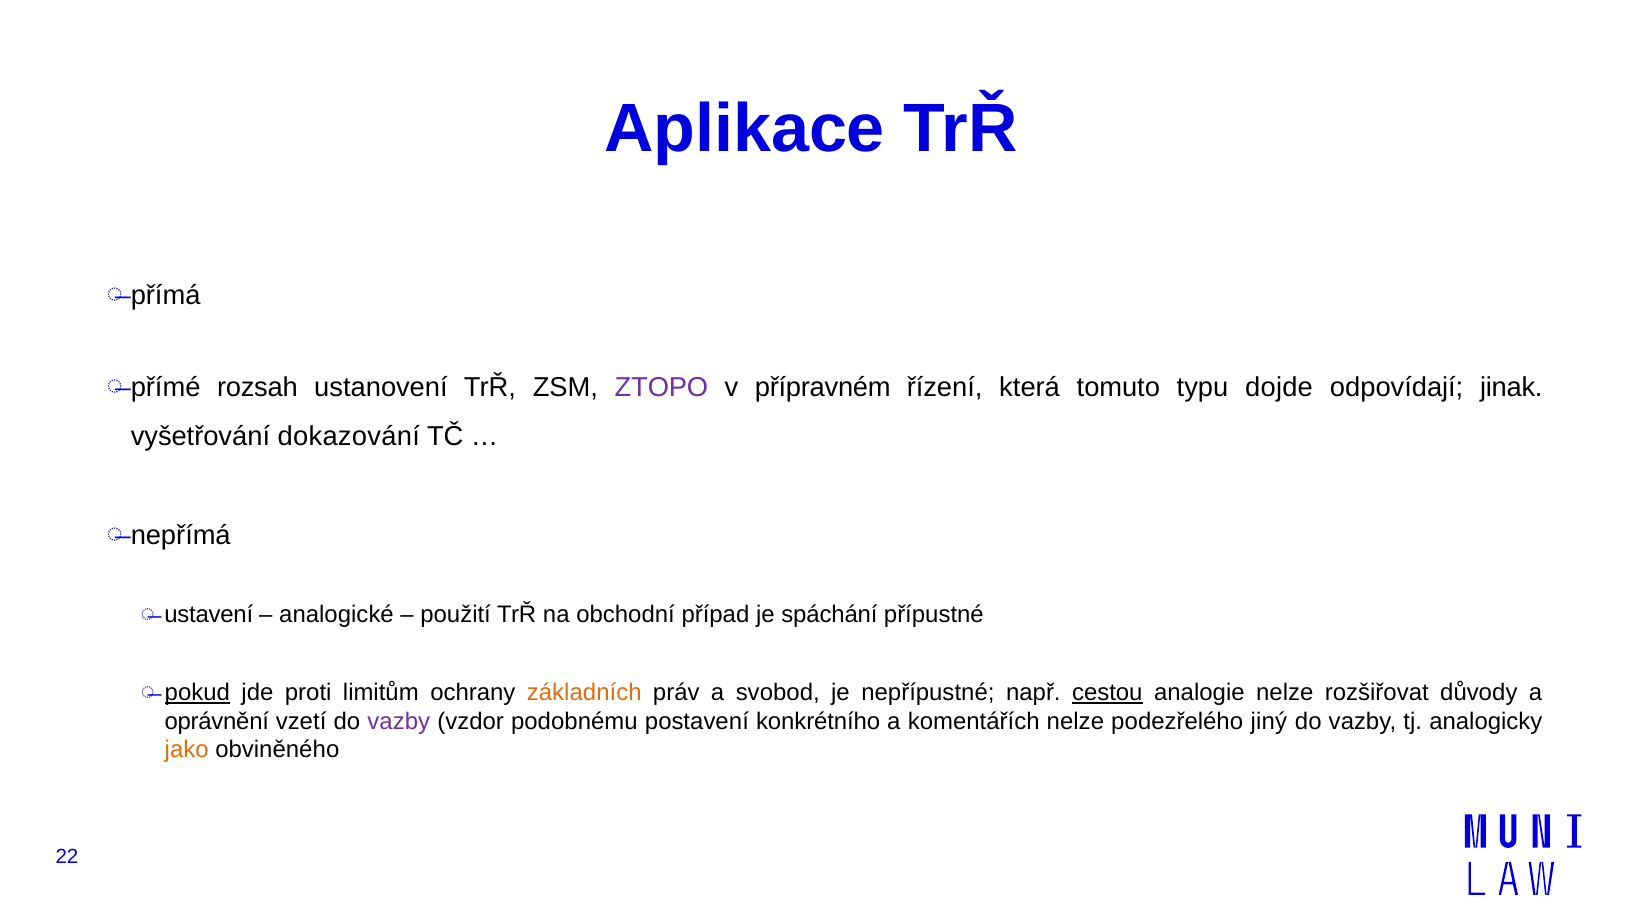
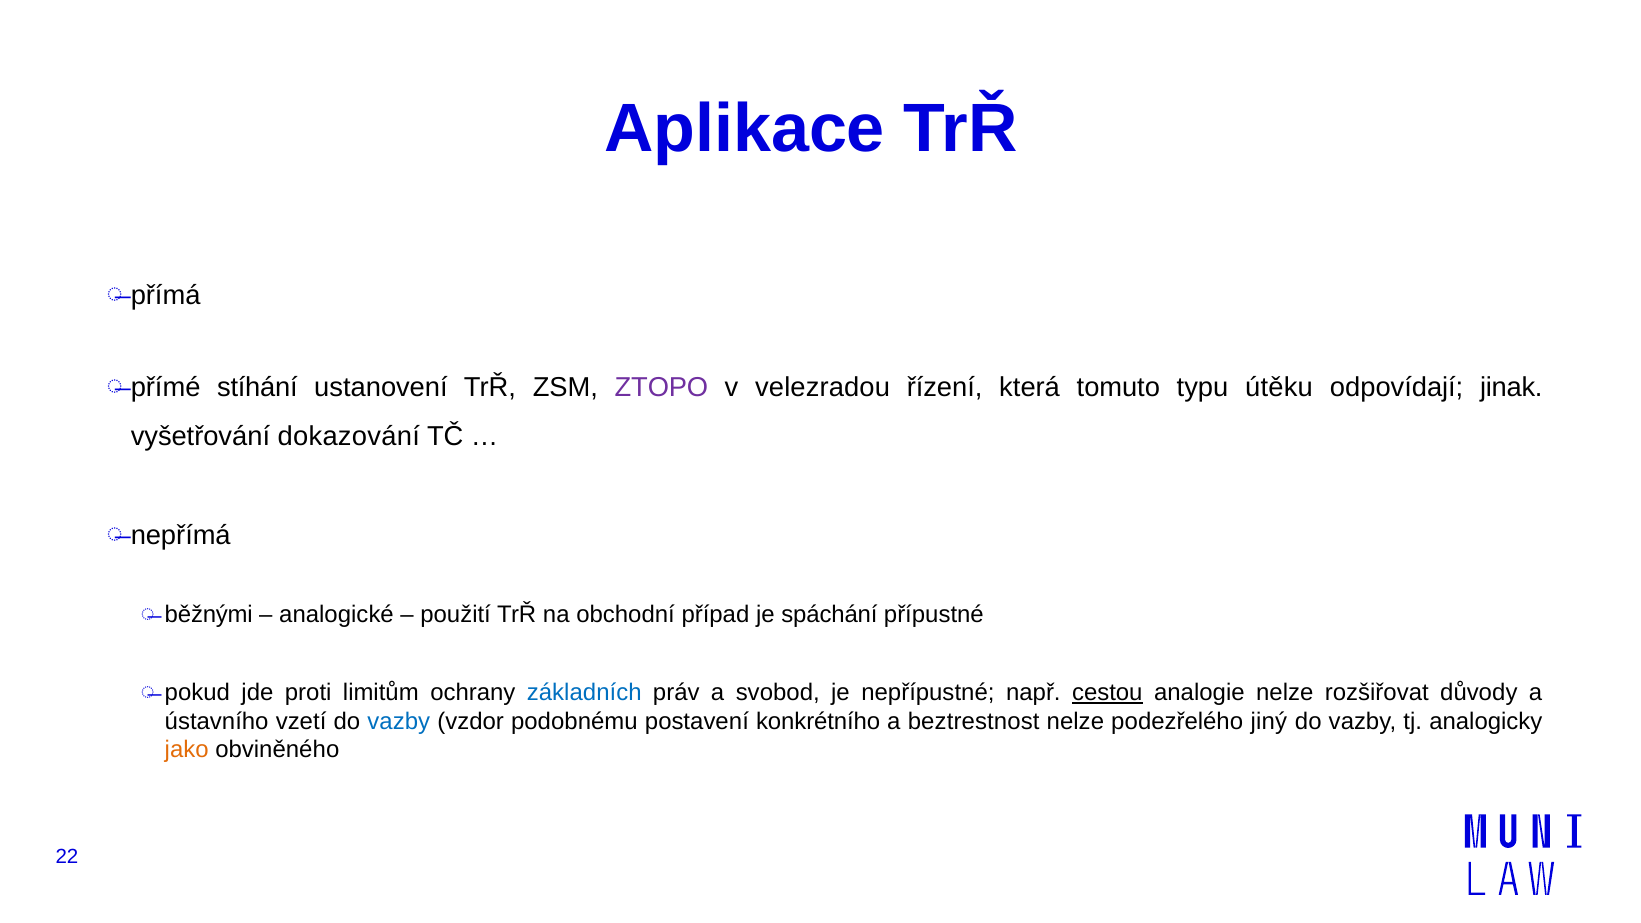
rozsah: rozsah -> stíhání (257, 387)
přípravném: přípravném -> velezradou (823, 387)
dojde: dojde -> útěku (1279, 387)
ustavení: ustavení -> běžnými (209, 615)
pokud underline: present -> none (197, 693)
základních colour: orange -> blue (584, 693)
oprávnění: oprávnění -> ústavního (217, 721)
vazby colour: purple -> blue (399, 721)
komentářích: komentářích -> beztrestnost (974, 721)
